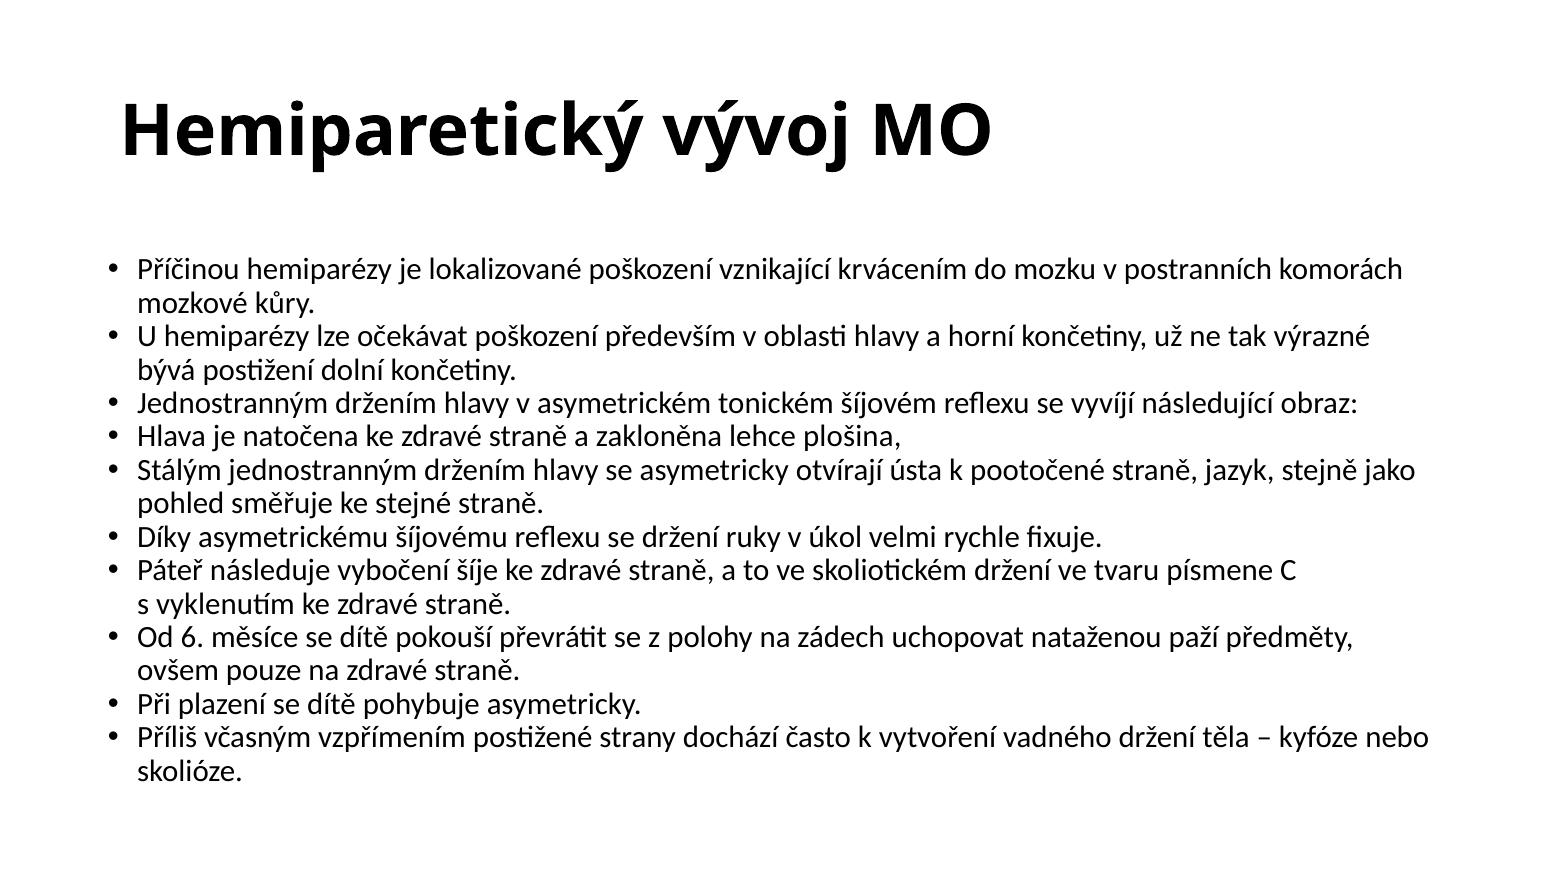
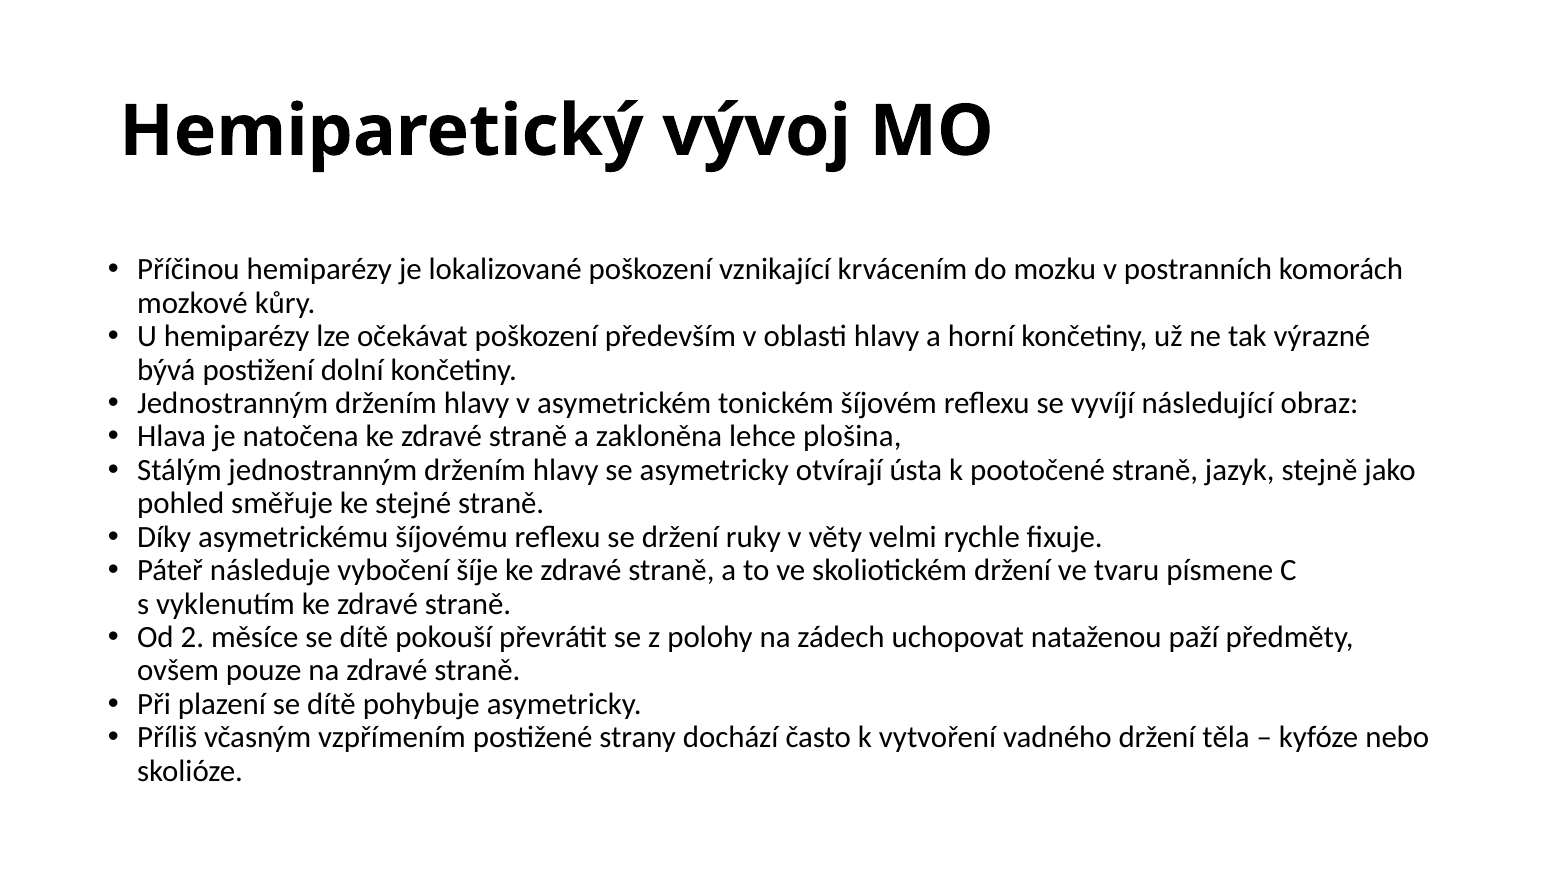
úkol: úkol -> věty (835, 537)
6: 6 -> 2 (192, 637)
